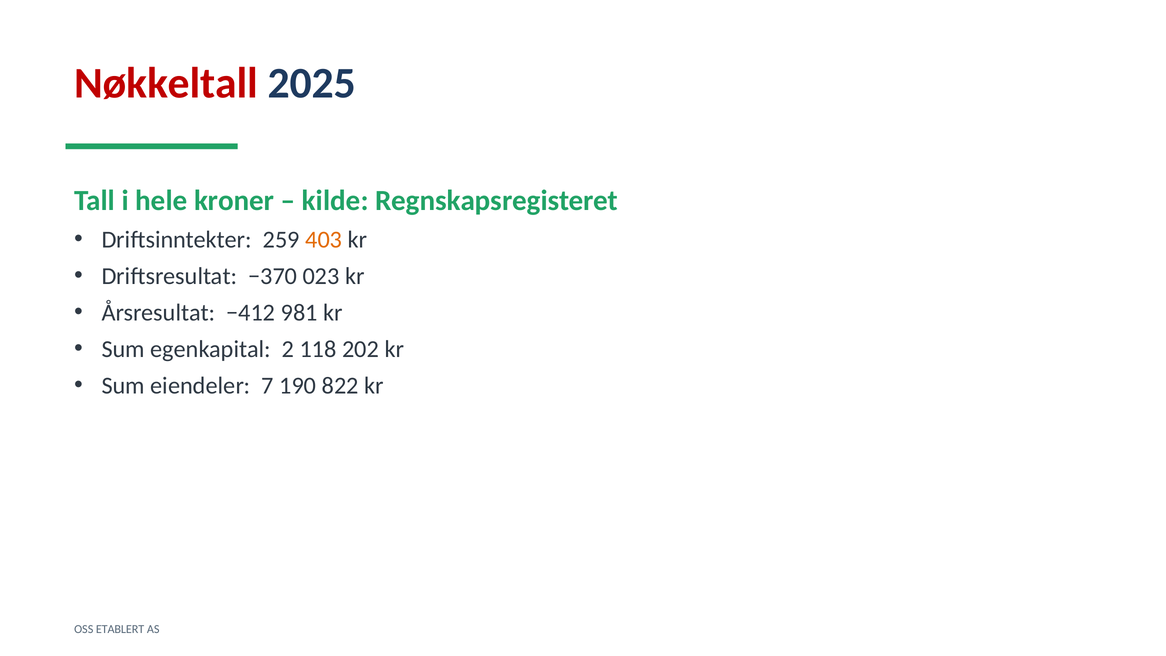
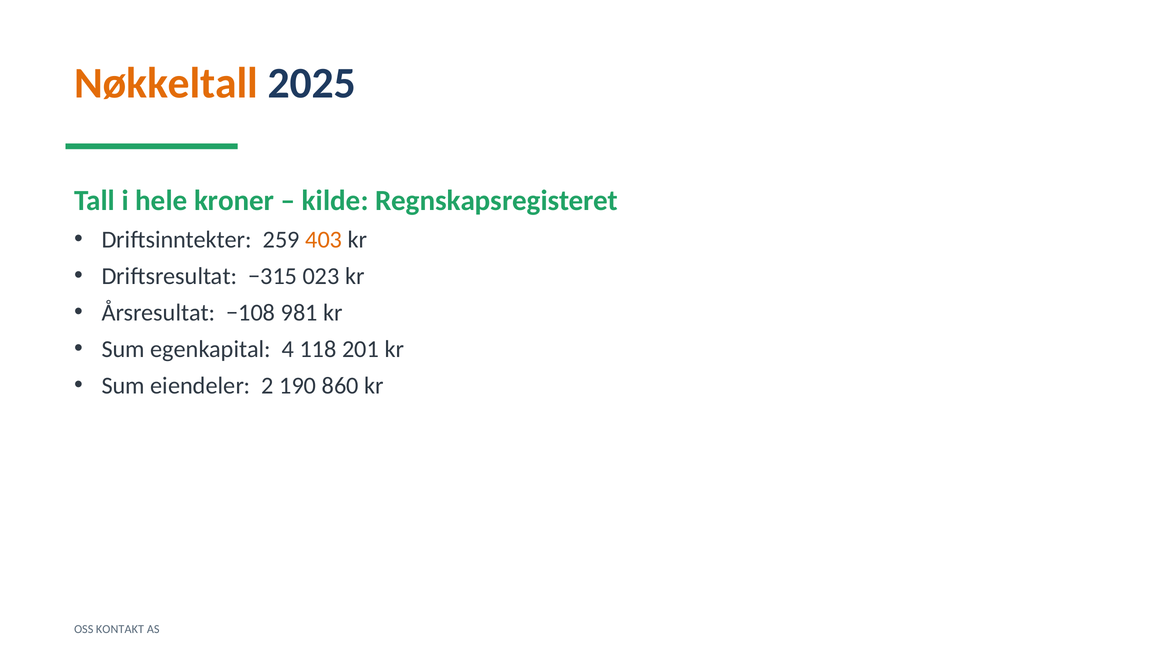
Nøkkeltall colour: red -> orange (166, 83)
−370: −370 -> −315 (273, 276)
−412: −412 -> −108 (251, 313)
2: 2 -> 4 (288, 349)
202: 202 -> 201 (361, 349)
7: 7 -> 2 (268, 386)
822: 822 -> 860 (340, 386)
ETABLERT: ETABLERT -> KONTAKT (120, 629)
